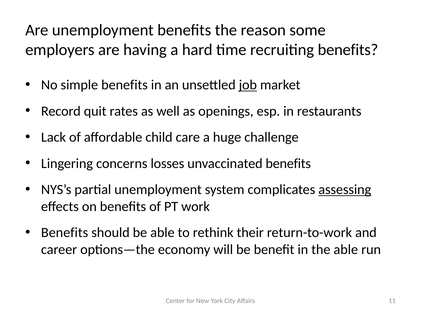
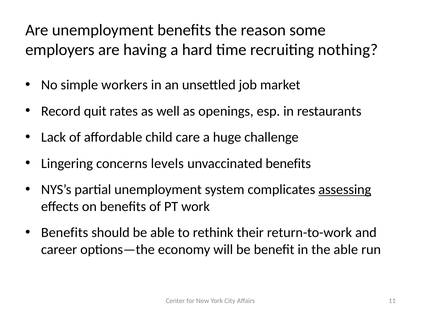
recruiting benefits: benefits -> nothing (348, 50)
simple benefits: benefits -> workers (125, 85)
job underline: present -> none (248, 85)
losses: losses -> levels (167, 164)
